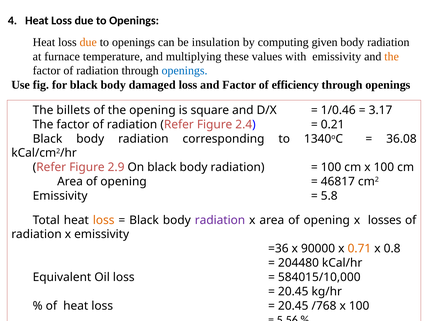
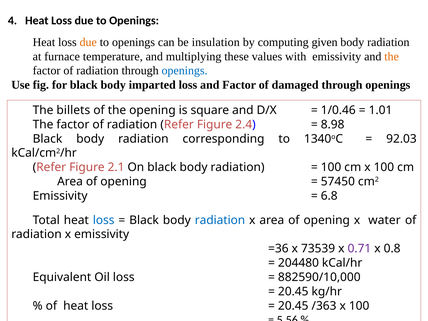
damaged: damaged -> imparted (152, 85)
efficiency: efficiency -> damaged (295, 85)
3.17: 3.17 -> 1.01 (381, 110)
0.21: 0.21 -> 8.98 (333, 124)
36.08: 36.08 -> 92.03 (401, 139)
2.9: 2.9 -> 2.1 (116, 167)
46817: 46817 -> 57450 (338, 182)
5.8: 5.8 -> 6.8 (329, 196)
loss colour: orange -> blue (104, 220)
radiation colour: purple -> blue (220, 220)
losses: losses -> water (385, 220)
90000: 90000 -> 73539 (318, 249)
0.71 colour: orange -> purple (359, 249)
584015/10,000: 584015/10,000 -> 882590/10,000 (319, 277)
/768: /768 -> /363 (324, 306)
